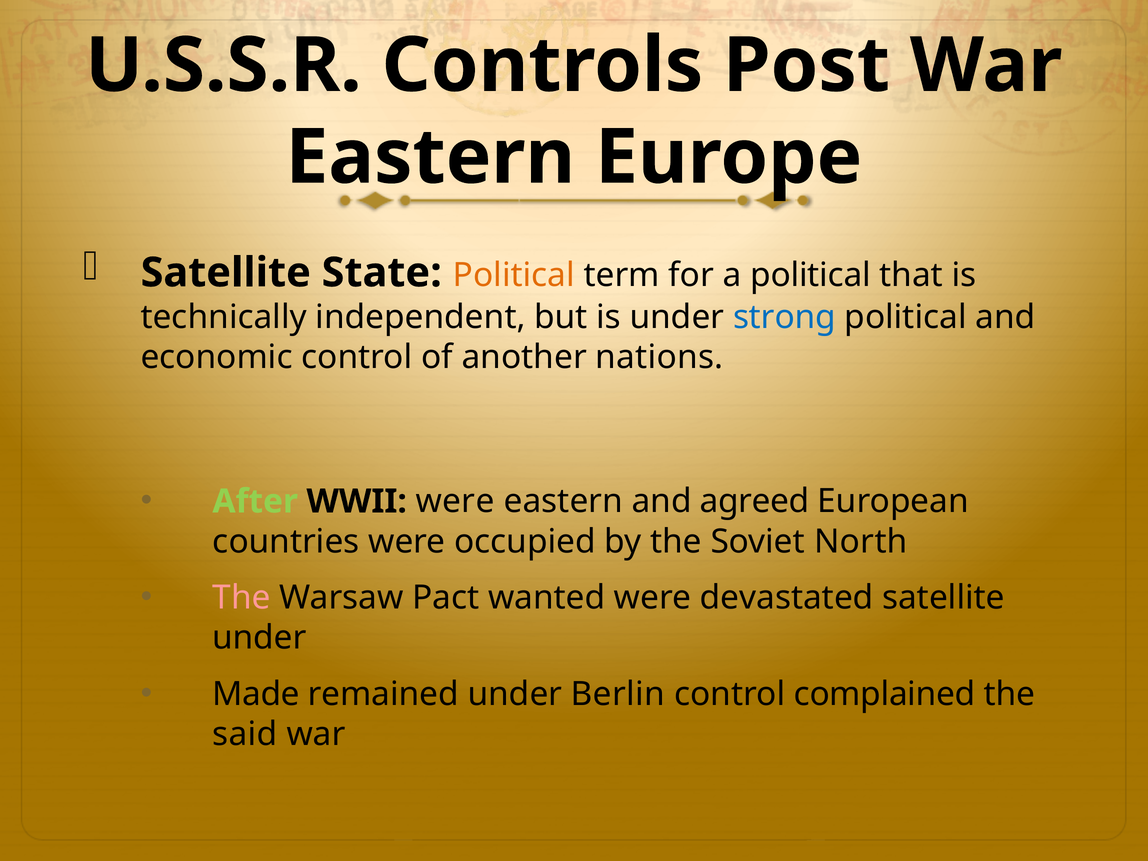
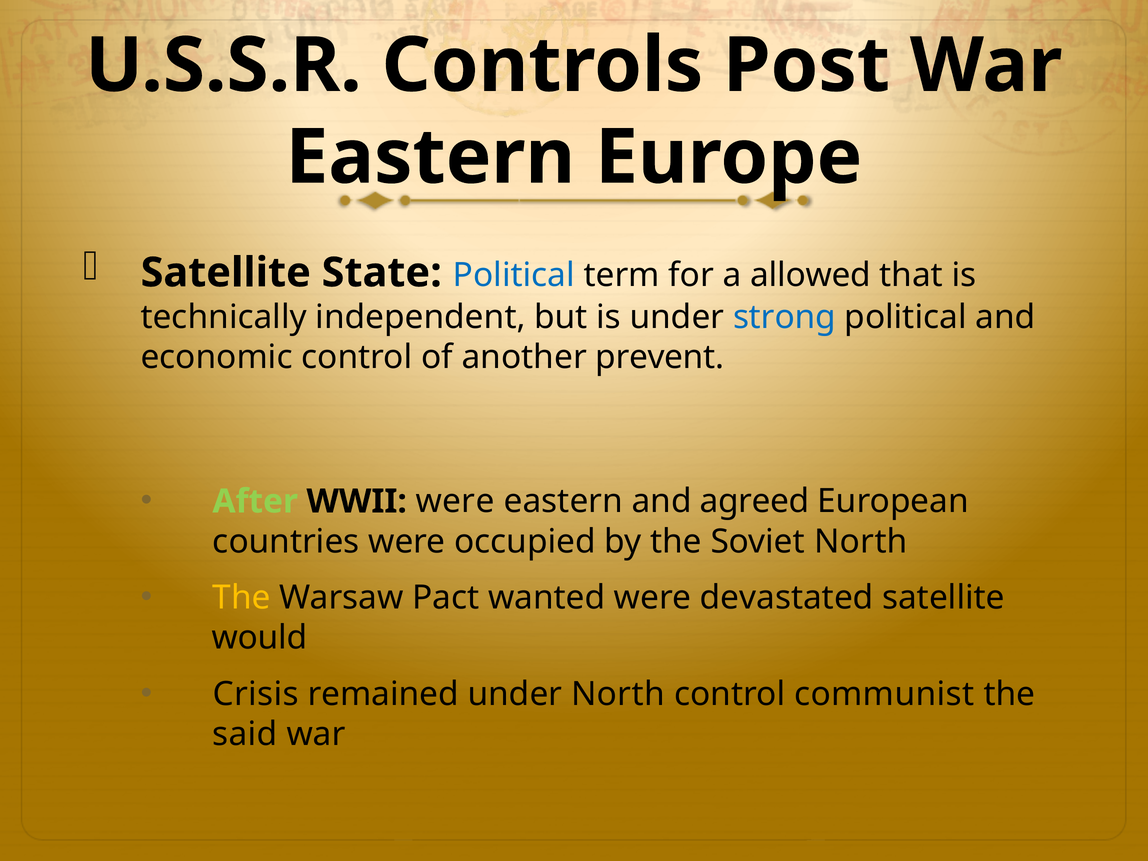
Political colour: orange -> blue (514, 275)
a political: political -> allowed (811, 275)
nations: nations -> prevent (660, 357)
The colour: pink -> yellow (242, 598)
under: under -> would (260, 638)
Made: Made -> Crisis (256, 694)
under Berlin: Berlin -> North (618, 694)
complained: complained -> communist (884, 694)
